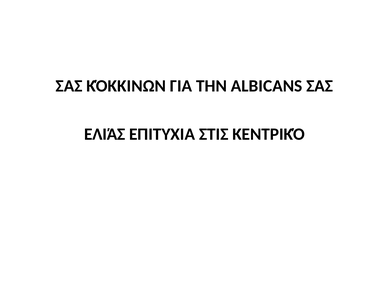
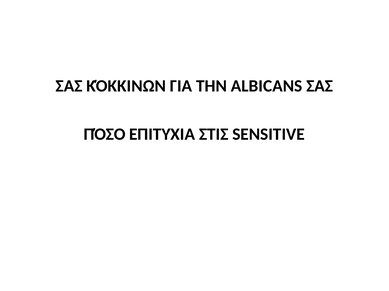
ΕΛΙΆΣ: ΕΛΙΆΣ -> ΠΌΣΟ (105, 135)
ΚΕΝΤΡΙΚΌ: ΚΕΝΤΡΙΚΌ -> SENSITIVE (269, 135)
